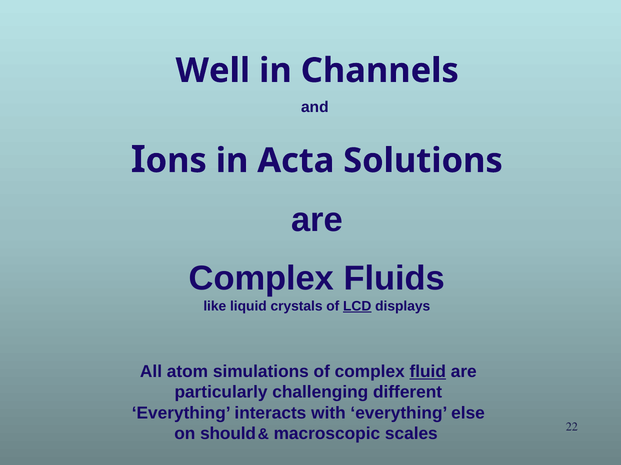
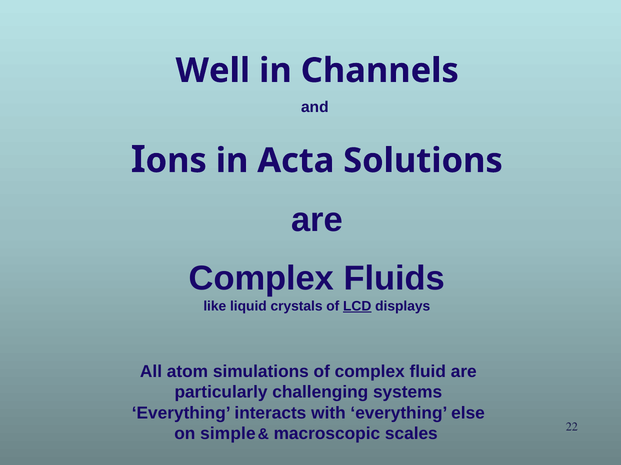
fluid underline: present -> none (428, 372)
different: different -> systems (408, 393)
should: should -> simple (228, 434)
